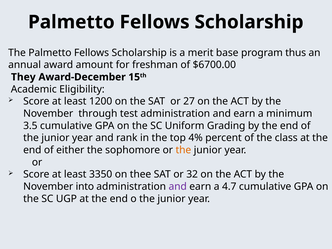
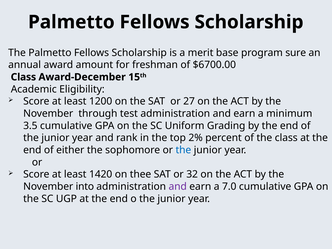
thus: thus -> sure (296, 53)
They: They -> Class (23, 77)
4%: 4% -> 2% (196, 138)
the colour: orange -> blue (183, 150)
3350: 3350 -> 1420 (101, 174)
4.7: 4.7 -> 7.0 (229, 187)
